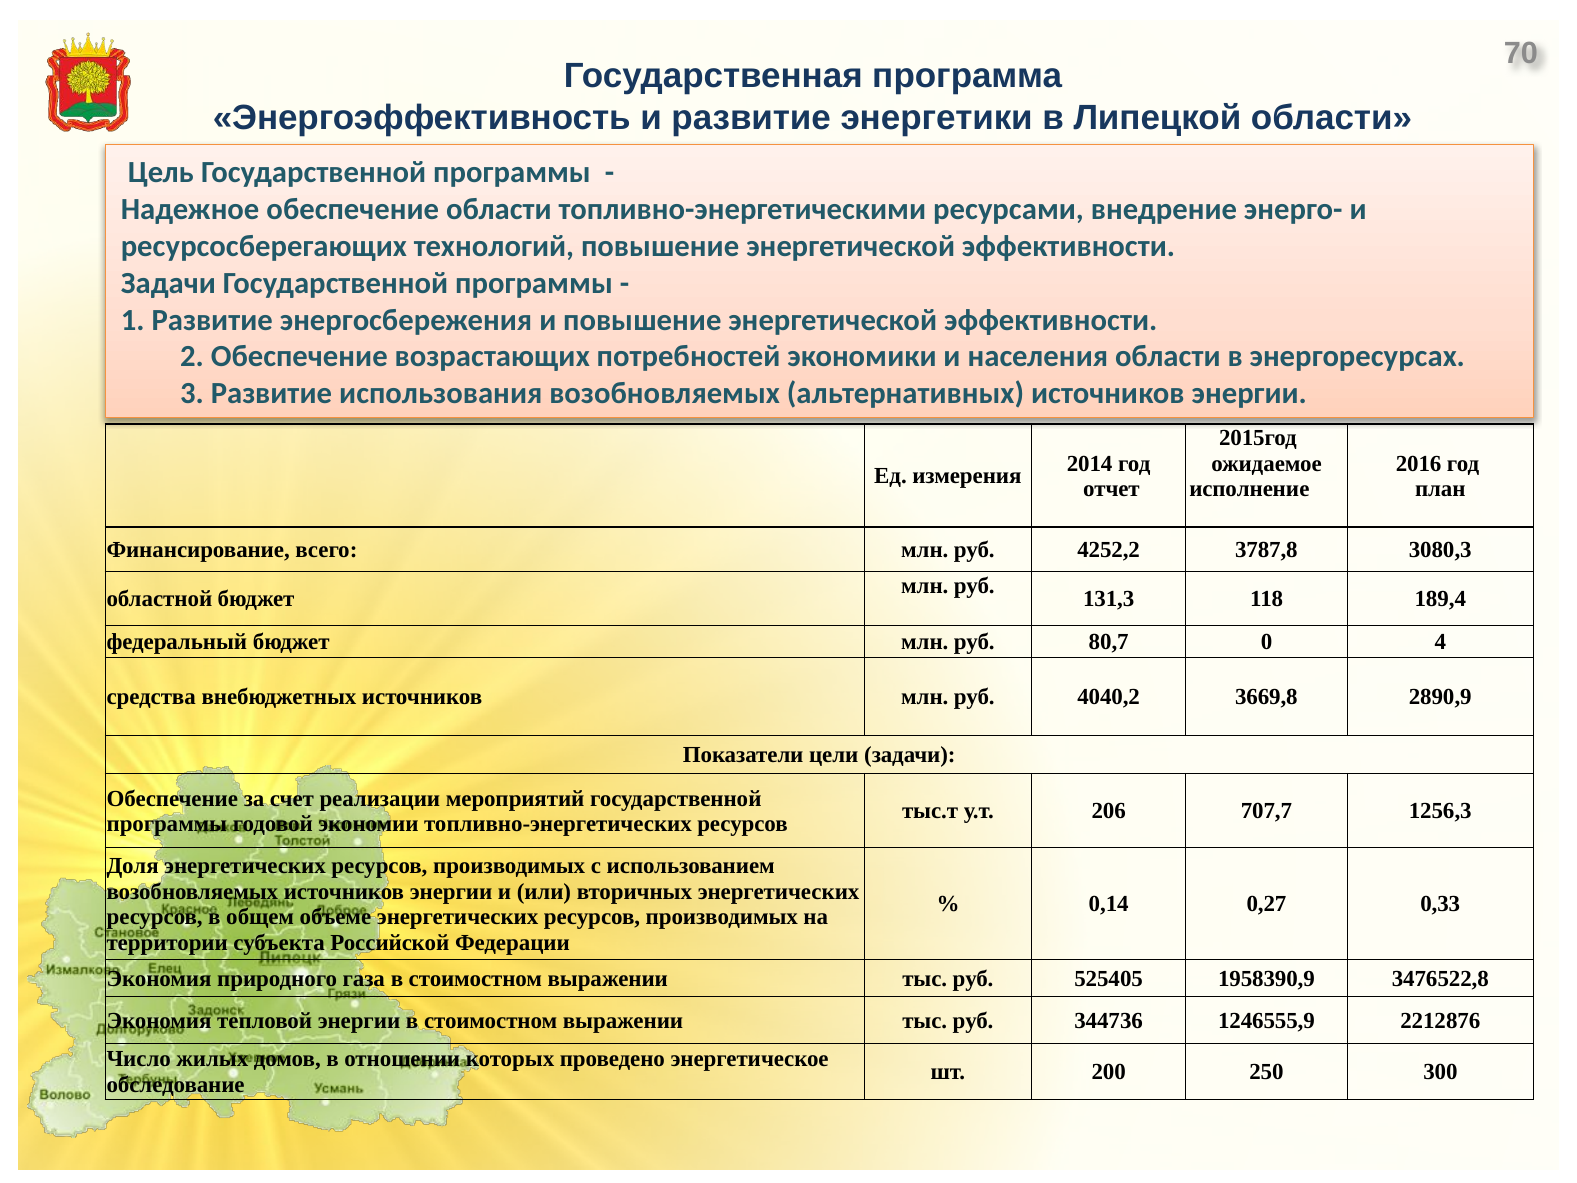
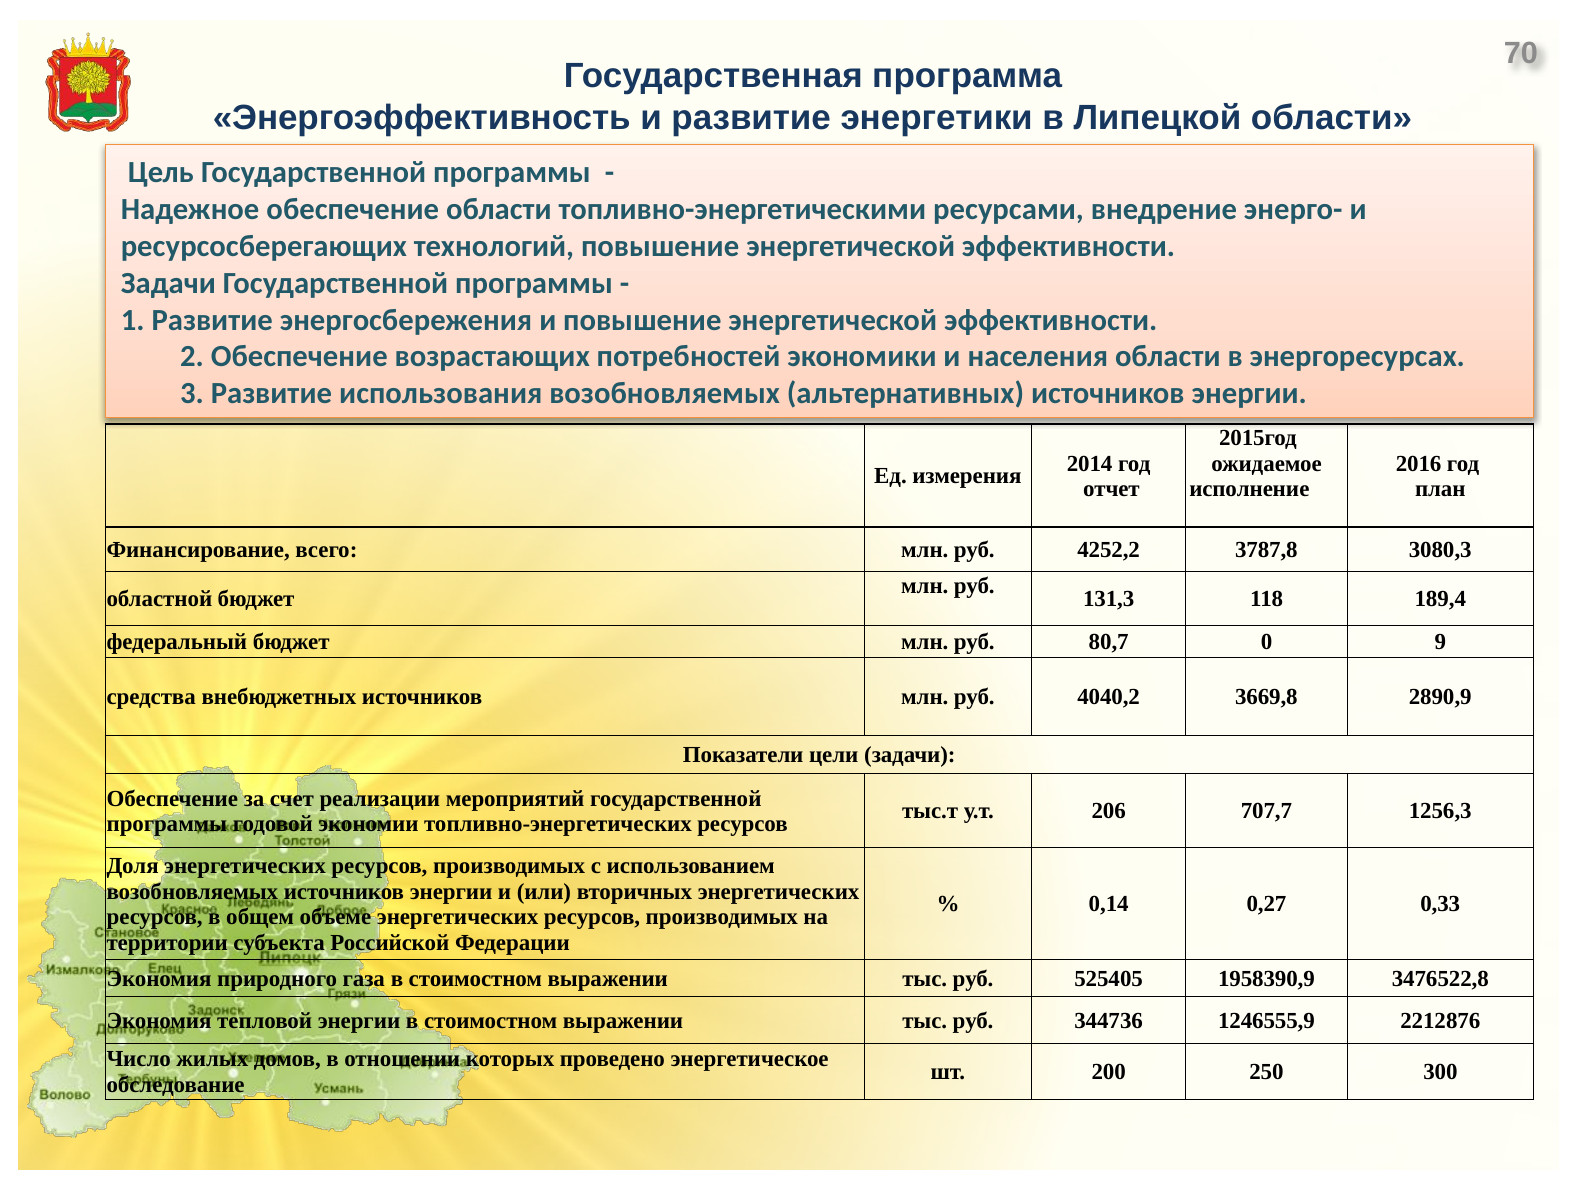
4: 4 -> 9 (1440, 642)
